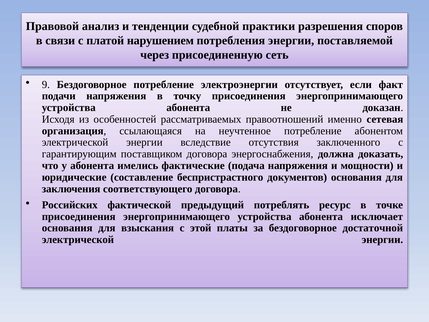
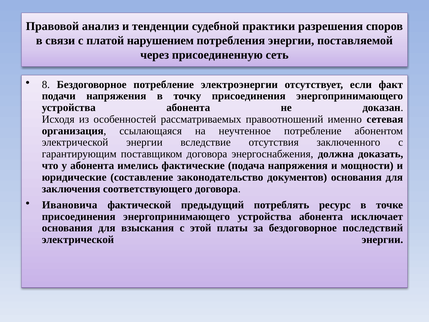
9: 9 -> 8 (46, 84)
беспристрастного: беспристрастного -> законодательство (220, 177)
Российских: Российских -> Ивановича (70, 205)
достаточной: достаточной -> последствий (373, 228)
